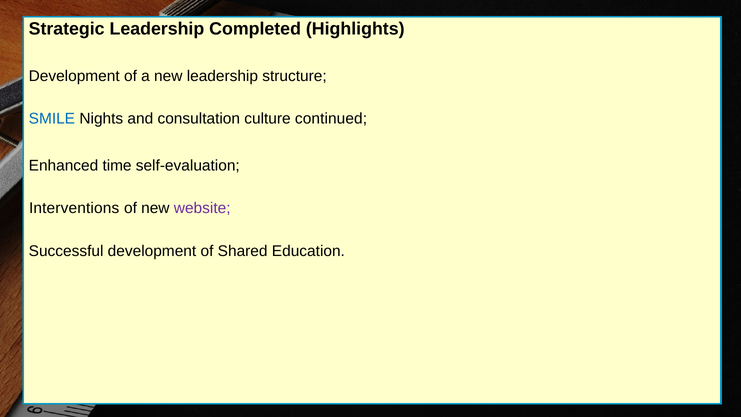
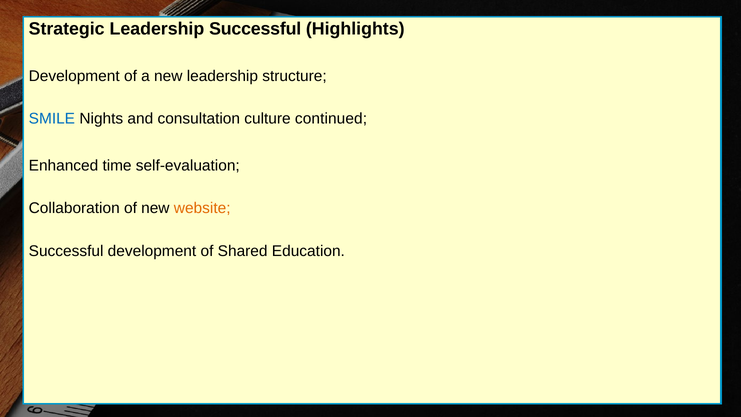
Leadership Completed: Completed -> Successful (255, 29)
Interventions: Interventions -> Collaboration (74, 208)
website colour: purple -> orange (202, 208)
